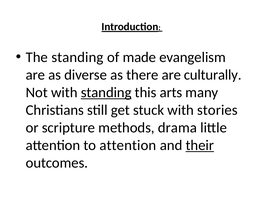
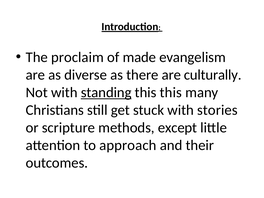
The standing: standing -> proclaim (77, 57)
this arts: arts -> this (171, 93)
drama: drama -> except (178, 128)
to attention: attention -> approach (128, 145)
their underline: present -> none (200, 145)
